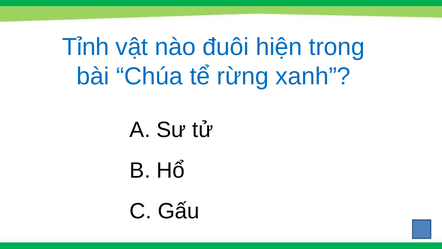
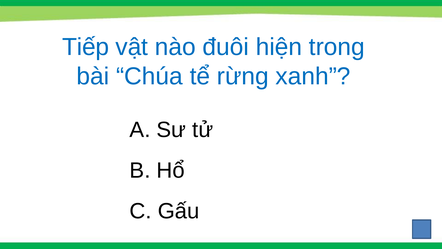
Tỉnh: Tỉnh -> Tiếp (86, 47)
